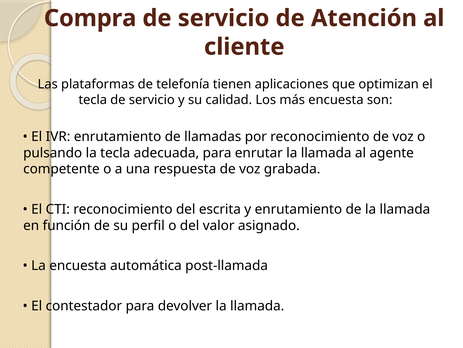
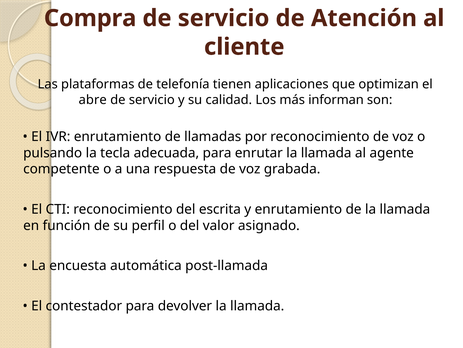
tecla: tecla -> abre (93, 100)
más encuesta: encuesta -> informan (336, 100)
